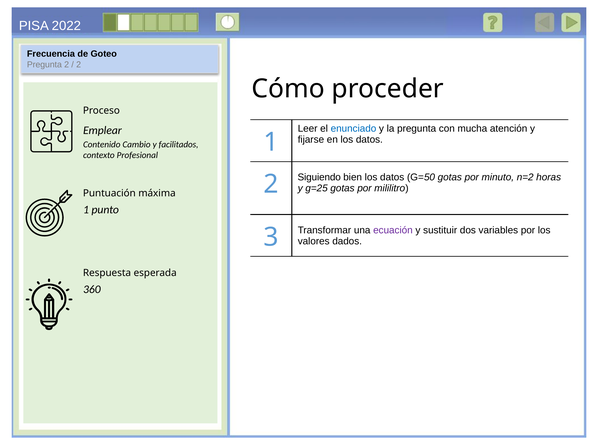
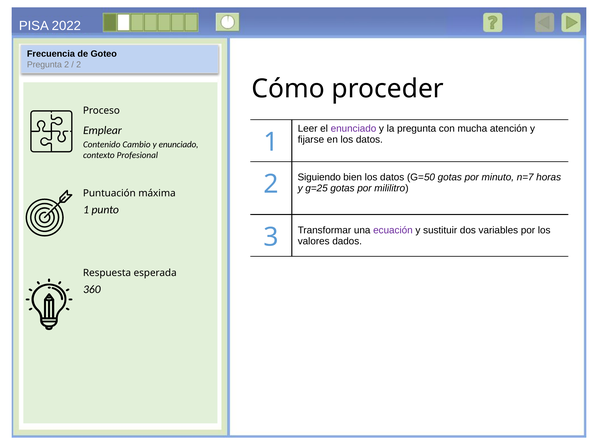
enunciado colour: blue -> purple (353, 129)
y facilitados: facilitados -> enunciado (179, 145)
n=2: n=2 -> n=7 (525, 177)
